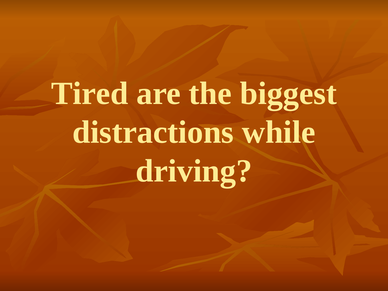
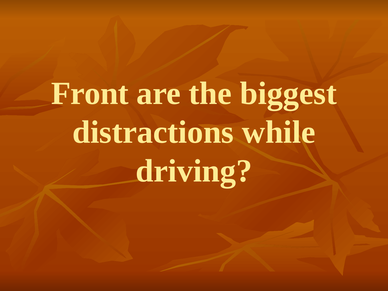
Tired: Tired -> Front (90, 93)
